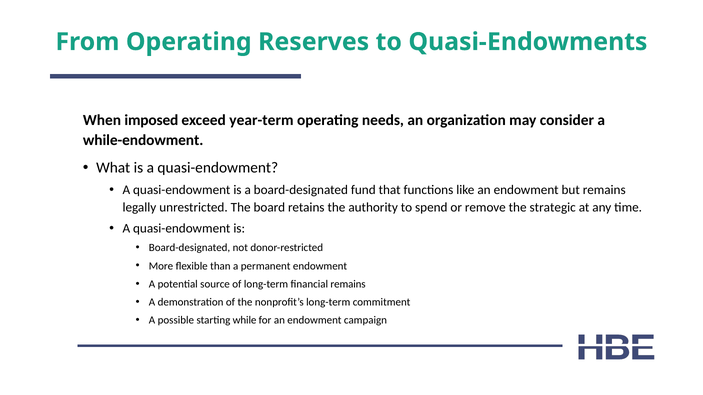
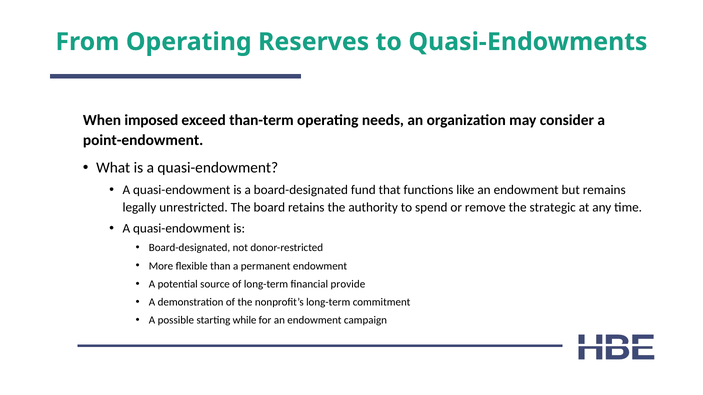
year-term: year-term -> than-term (262, 120)
while-endowment: while-endowment -> point-endowment (143, 140)
financial remains: remains -> provide (348, 284)
